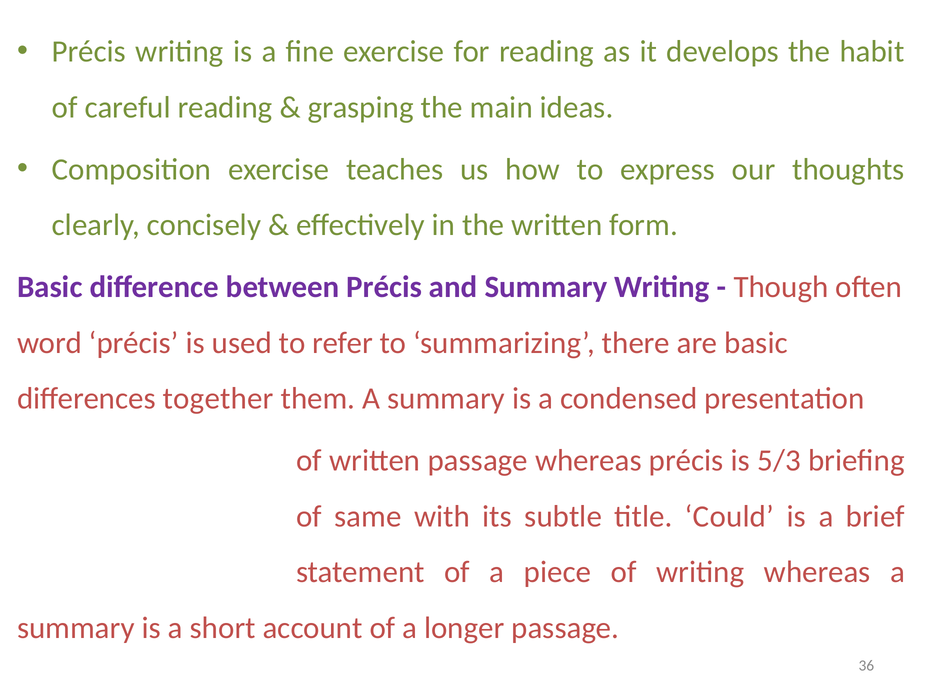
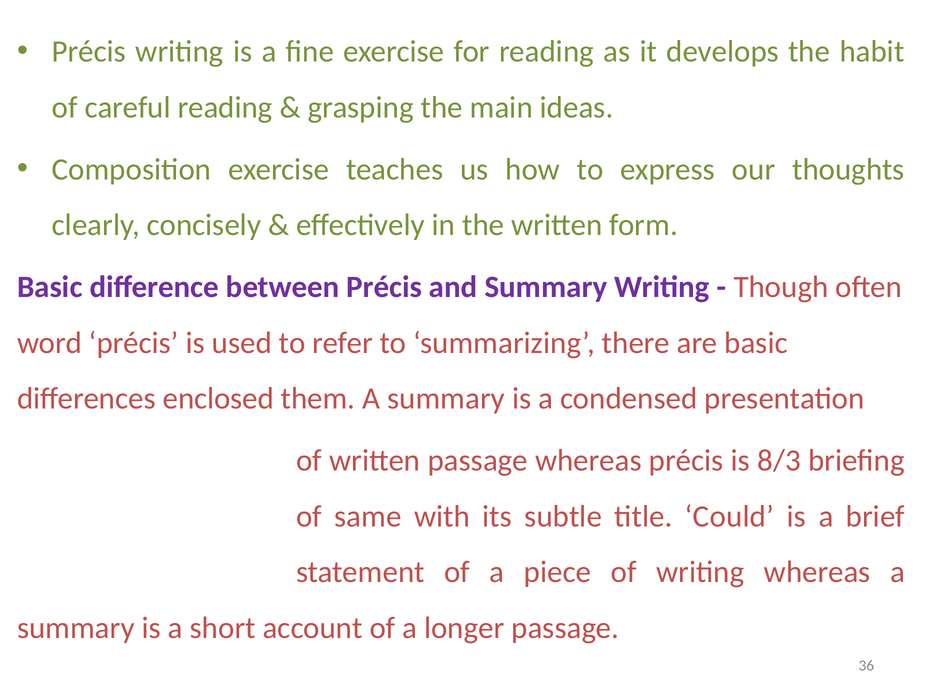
together: together -> enclosed (218, 399)
5/3: 5/3 -> 8/3 (779, 461)
